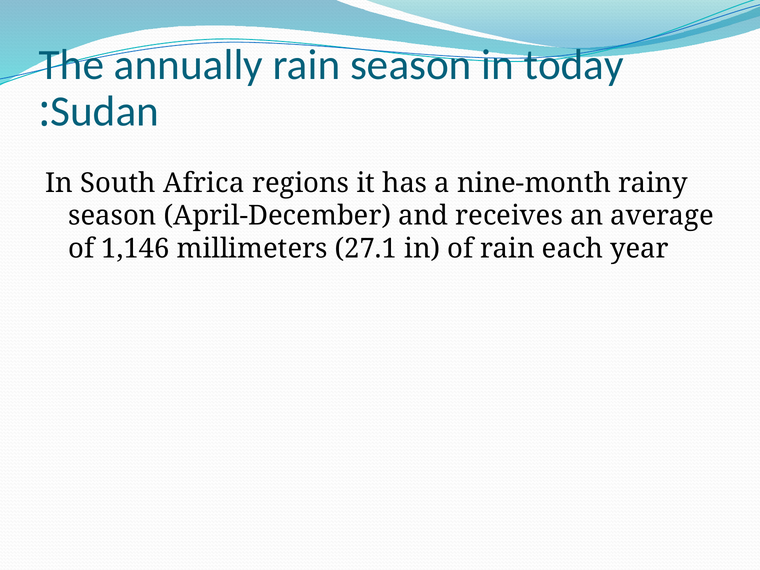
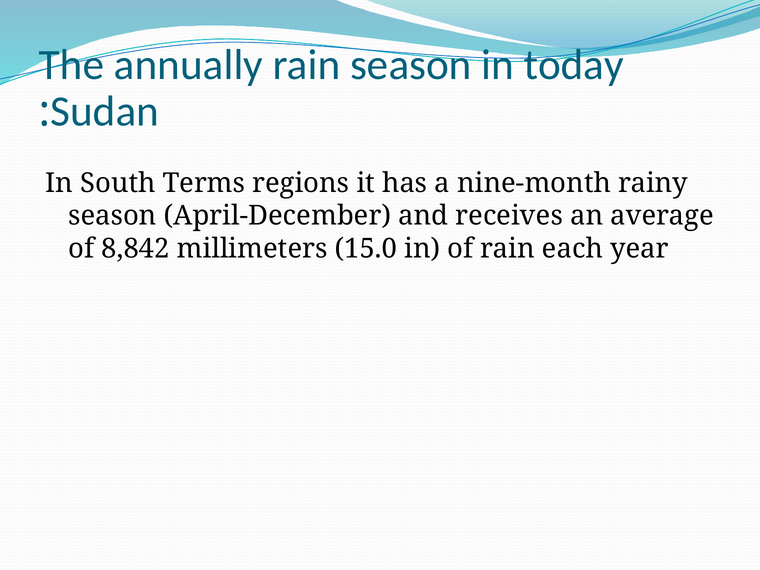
Africa: Africa -> Terms (204, 183)
1,146: 1,146 -> 8,842 (135, 249)
27.1: 27.1 -> 15.0 (366, 249)
